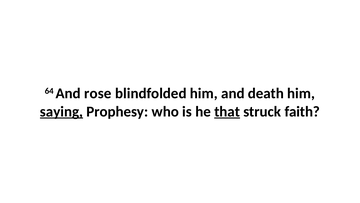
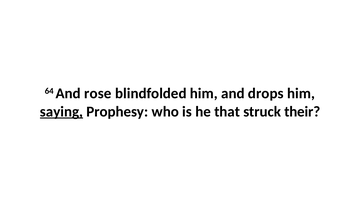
death: death -> drops (266, 93)
that underline: present -> none (227, 111)
faith: faith -> their (302, 111)
